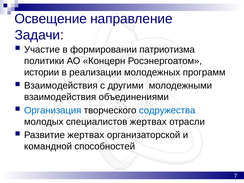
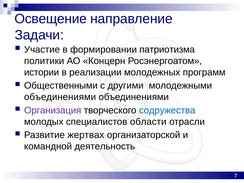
Взаимодействия: Взаимодействия -> Общественными (61, 86)
взаимодействия: взаимодействия -> объединениями (60, 97)
Организация colour: blue -> purple (53, 110)
специалистов жертвах: жертвах -> области (148, 122)
способностей: способностей -> деятельность (105, 146)
